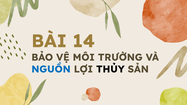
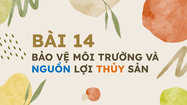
THỦY colour: black -> orange (110, 69)
